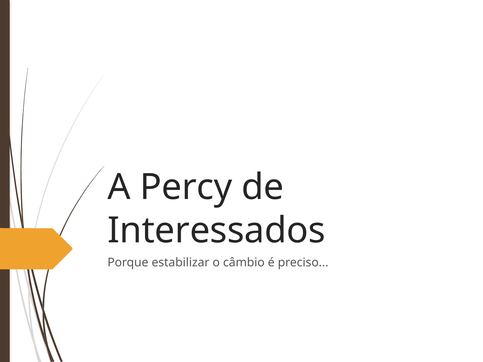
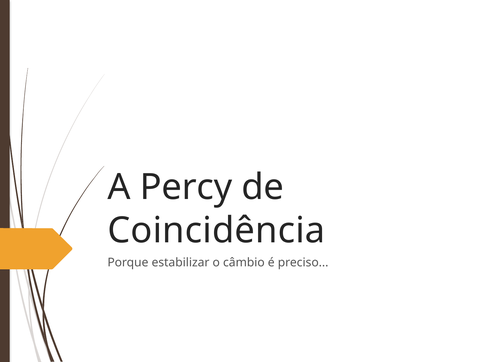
Interessados: Interessados -> Coincidência (216, 231)
